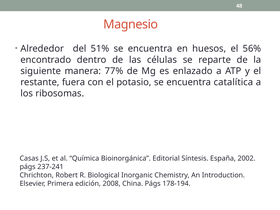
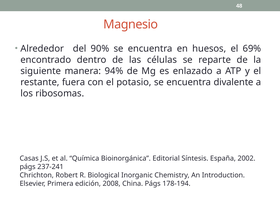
51%: 51% -> 90% (100, 49)
56%: 56% -> 69% (252, 49)
77%: 77% -> 94% (114, 71)
catalítica: catalítica -> divalente (234, 82)
